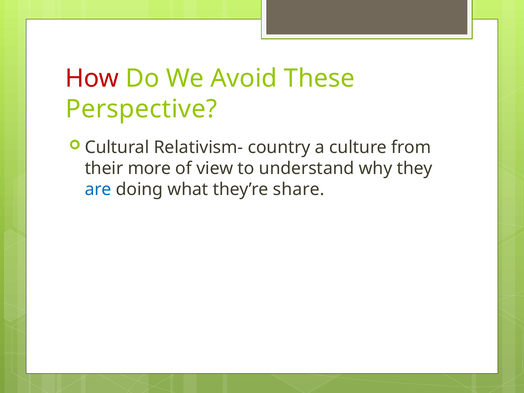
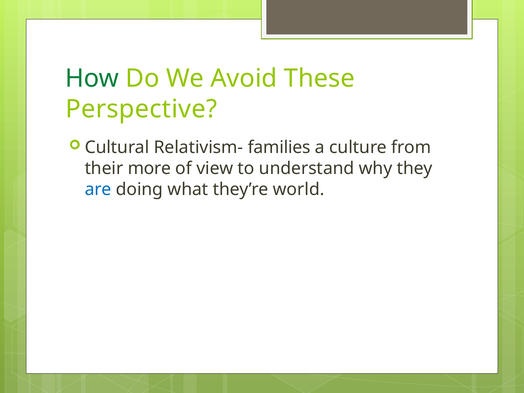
How colour: red -> green (92, 79)
country: country -> families (279, 147)
share: share -> world (299, 189)
